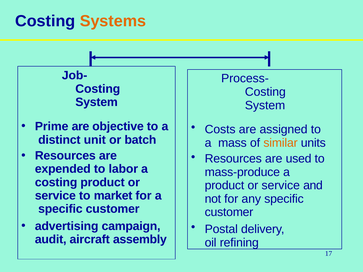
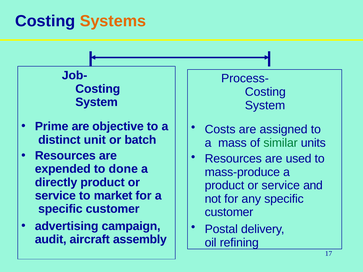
similar colour: orange -> green (281, 143)
labor: labor -> done (123, 169)
costing: costing -> directly (56, 182)
